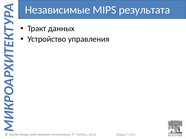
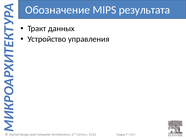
Независимые: Независимые -> Обозначение (58, 10)
